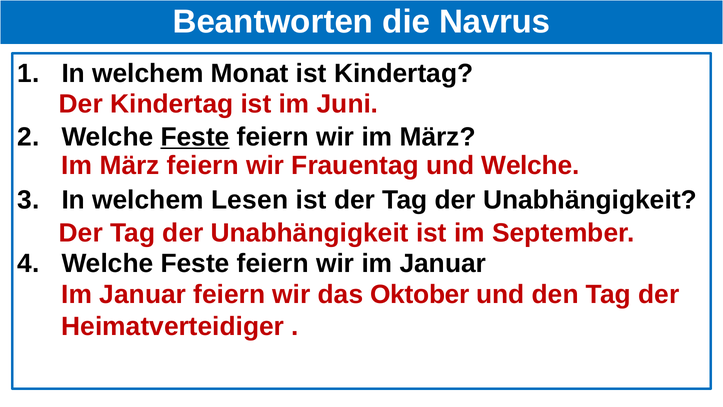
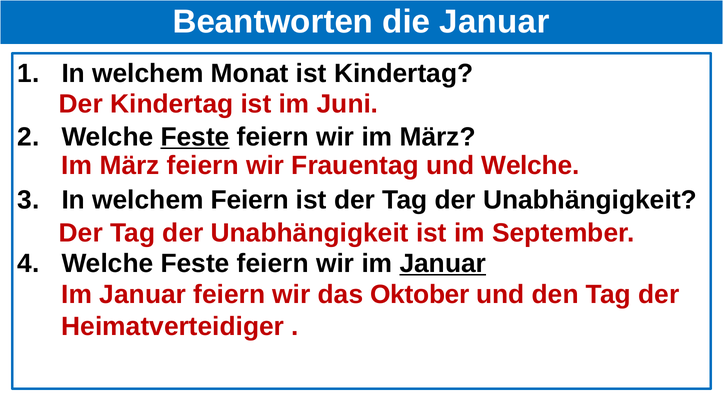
die Navrus: Navrus -> Januar (494, 22)
welchem Lesen: Lesen -> Feiern (250, 200)
Januar underline: none -> present (443, 263)
